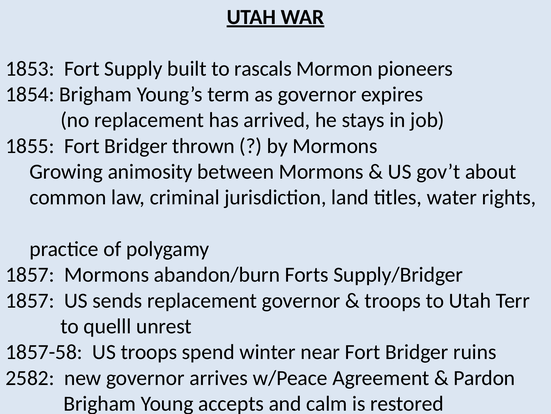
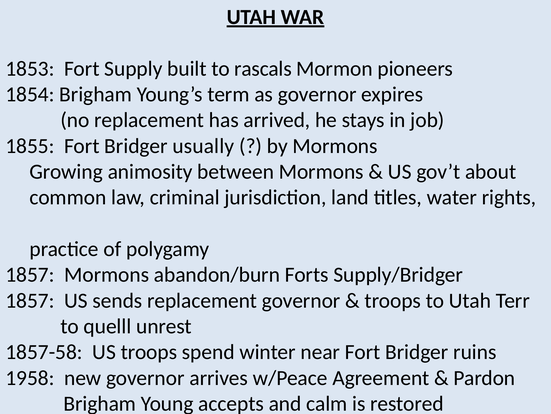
thrown: thrown -> usually (203, 146)
2582: 2582 -> 1958 (30, 377)
